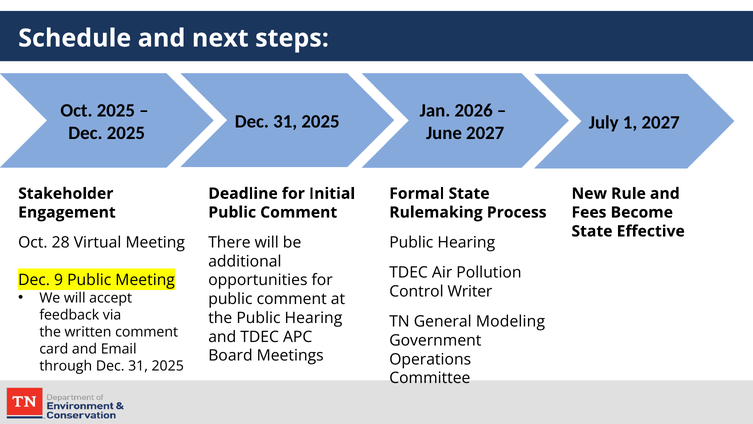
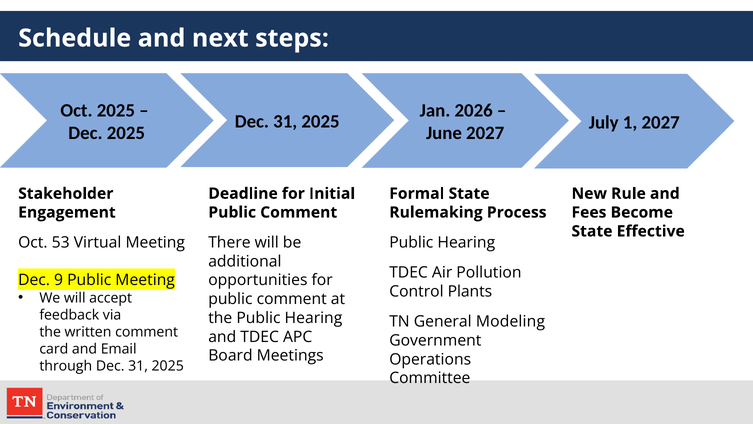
28: 28 -> 53 (61, 242)
Writer: Writer -> Plants (470, 291)
